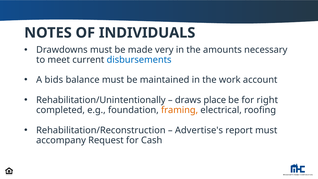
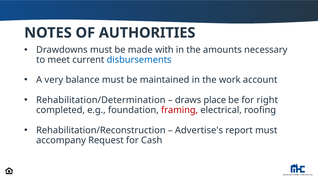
INDIVIDUALS: INDIVIDUALS -> AUTHORITIES (147, 33)
very: very -> with (164, 50)
bids: bids -> very (54, 80)
Rehabilitation/Unintentionally: Rehabilitation/Unintentionally -> Rehabilitation/Determination (101, 100)
framing colour: orange -> red (180, 110)
